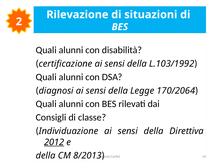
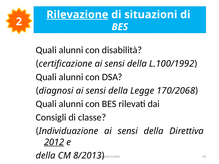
Rilevazione underline: none -> present (77, 15)
L.103/1992: L.103/1992 -> L.100/1992 (172, 64)
170/2064: 170/2064 -> 170/2068 (176, 91)
